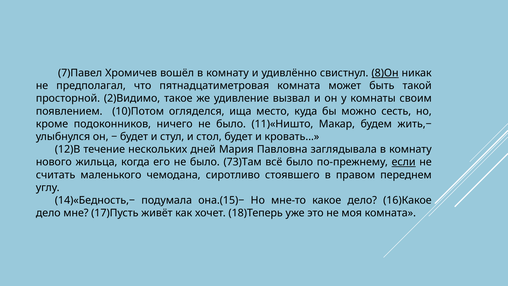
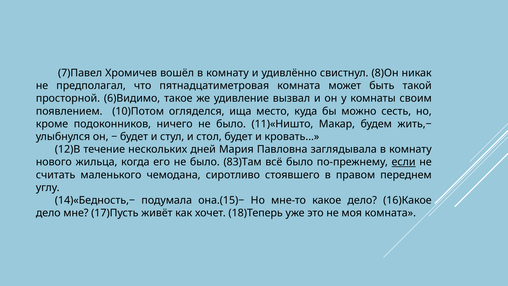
8)Он underline: present -> none (385, 73)
2)Видимо: 2)Видимо -> 6)Видимо (132, 98)
73)Там: 73)Там -> 83)Там (243, 162)
